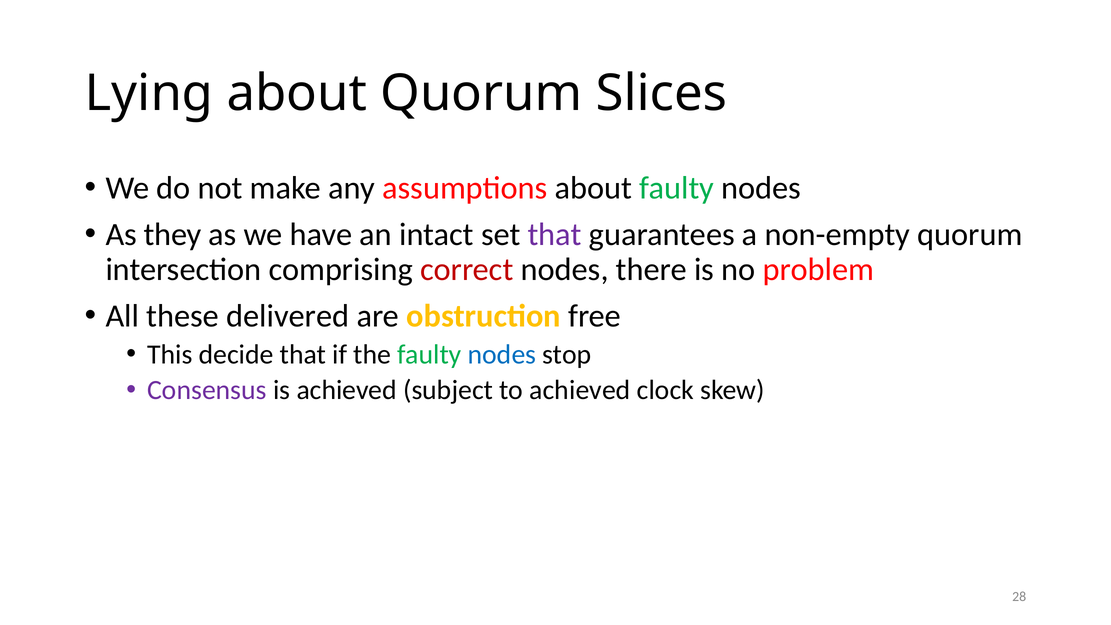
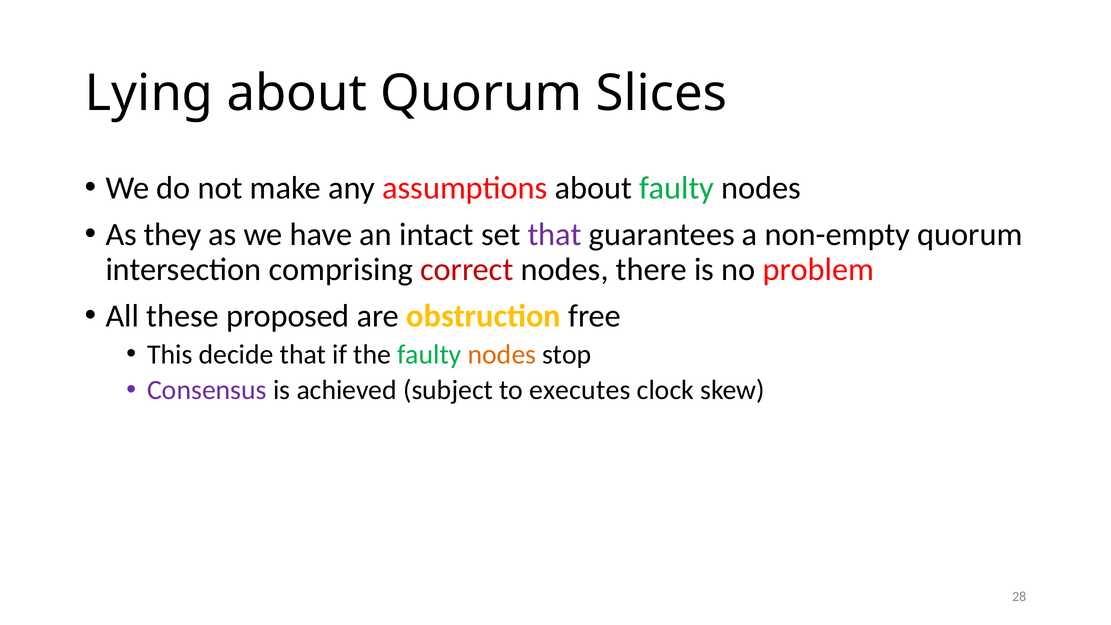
delivered: delivered -> proposed (288, 316)
nodes colour: blue -> orange (502, 354)
to achieved: achieved -> executes (580, 390)
